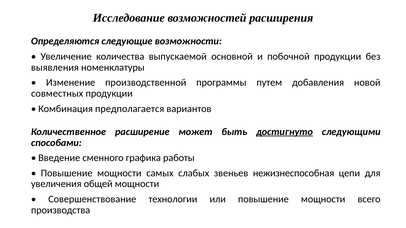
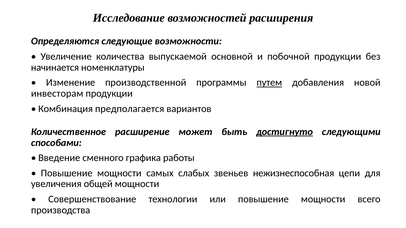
выявления: выявления -> начинается (55, 68)
путем underline: none -> present (269, 83)
совместных: совместных -> инвесторам (57, 94)
